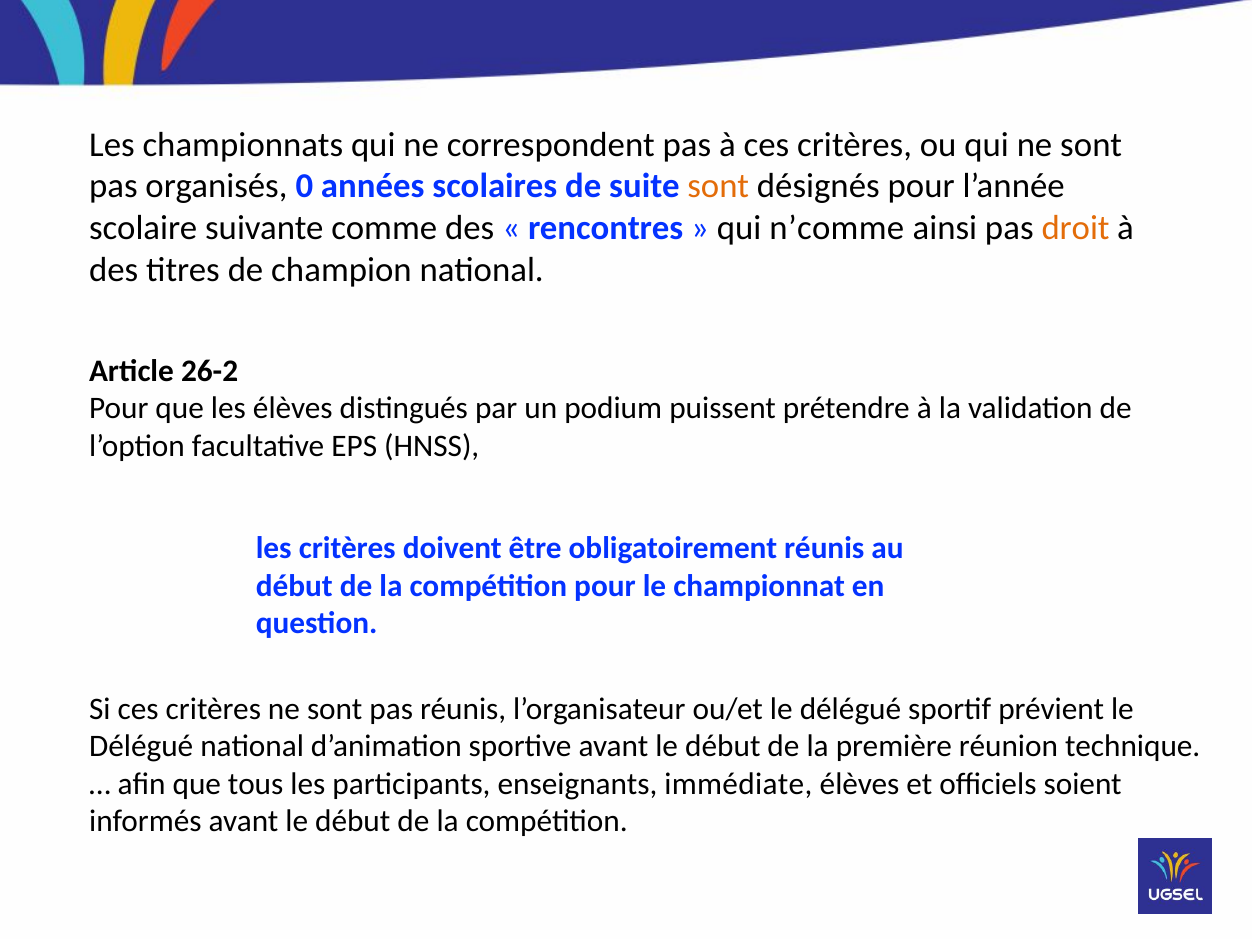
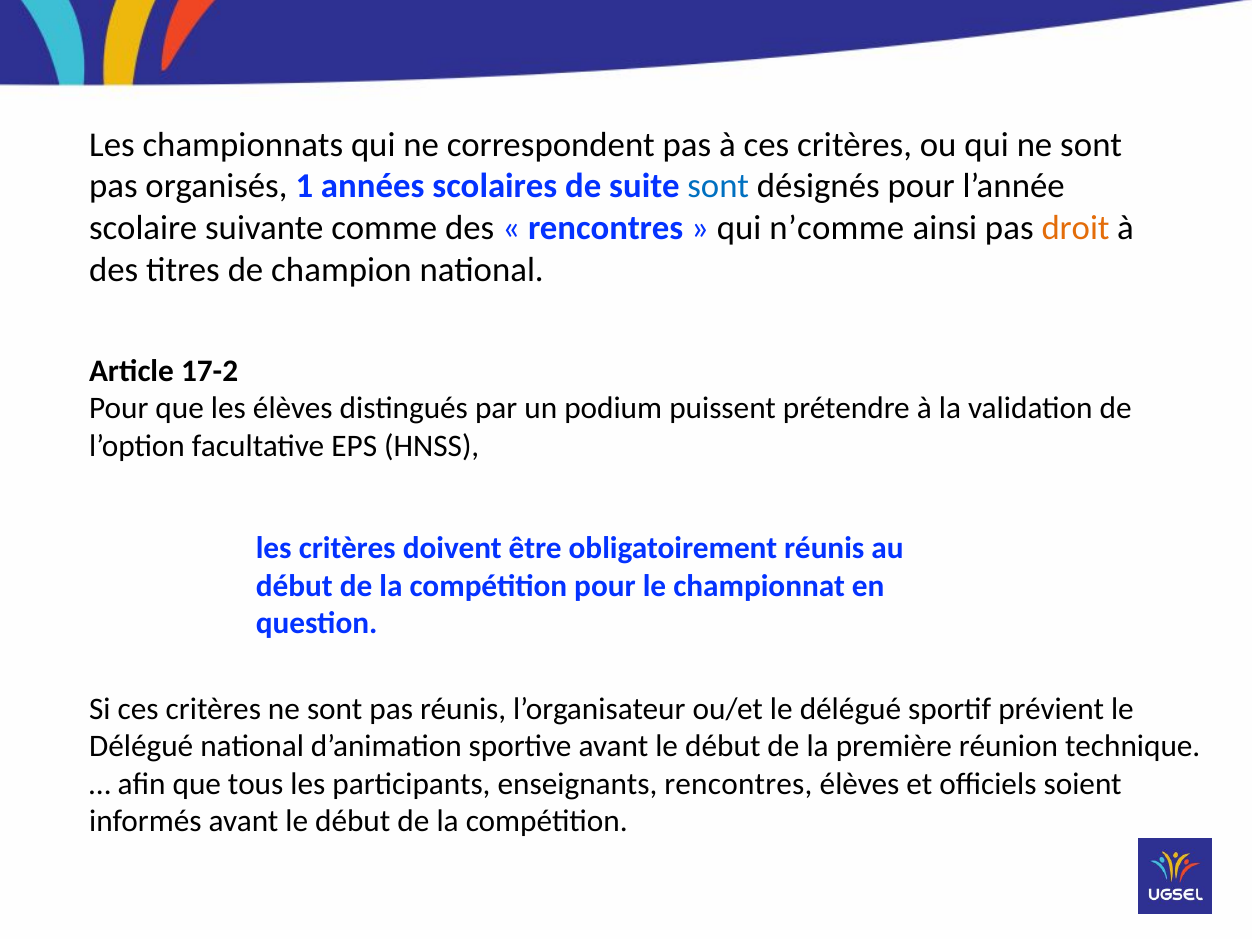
0: 0 -> 1 (304, 186)
sont colour: orange -> blue (718, 186)
26-2: 26-2 -> 17-2 (210, 371)
enseignants immédiate: immédiate -> rencontres (738, 784)
